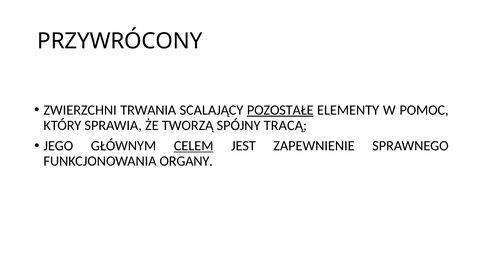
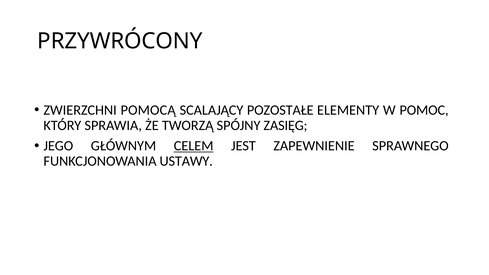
TRWANIA: TRWANIA -> POMOCĄ (148, 110)
POZOSTAŁE underline: present -> none (280, 110)
TRACĄ: TRACĄ -> ZASIĘG (285, 125)
ORGANY: ORGANY -> USTAWY (186, 161)
